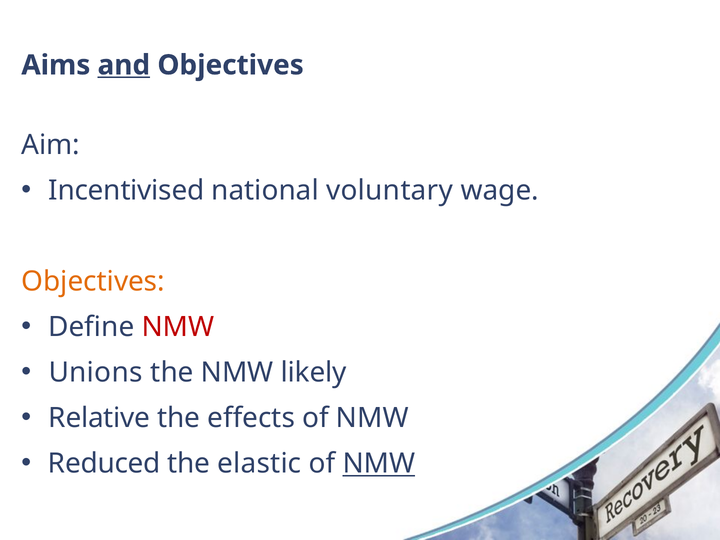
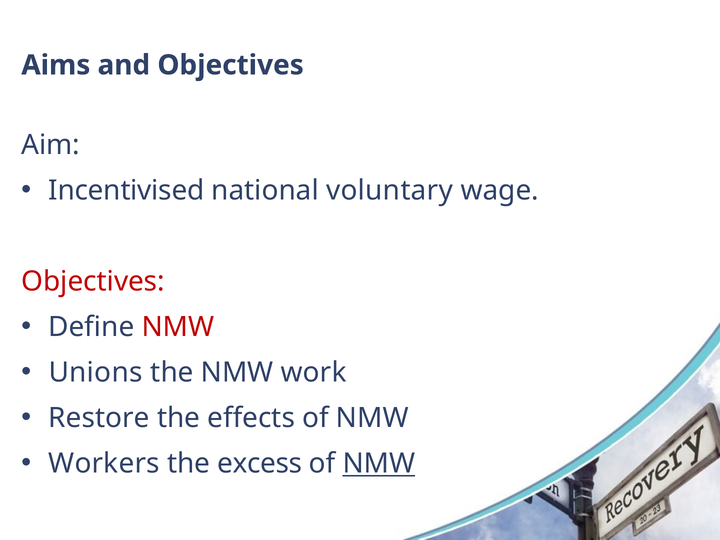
and underline: present -> none (124, 65)
Objectives colour: orange -> red (93, 282)
likely: likely -> work (314, 373)
Relative: Relative -> Restore (99, 418)
Reduced: Reduced -> Workers (104, 464)
elastic: elastic -> excess (260, 464)
